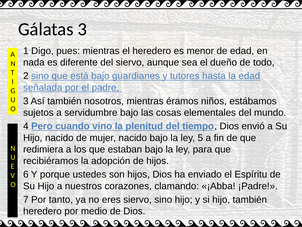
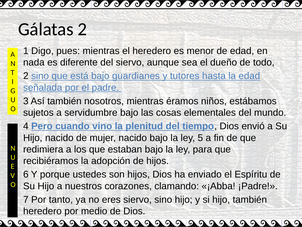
Gálatas 3: 3 -> 2 (82, 29)
